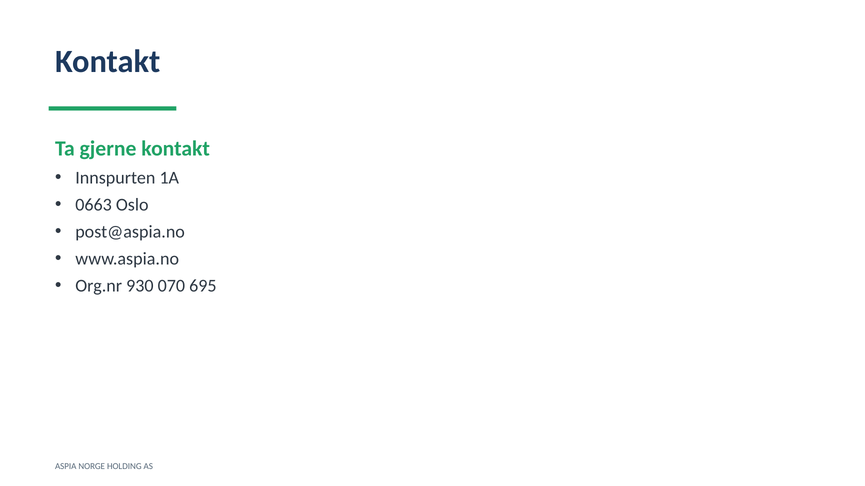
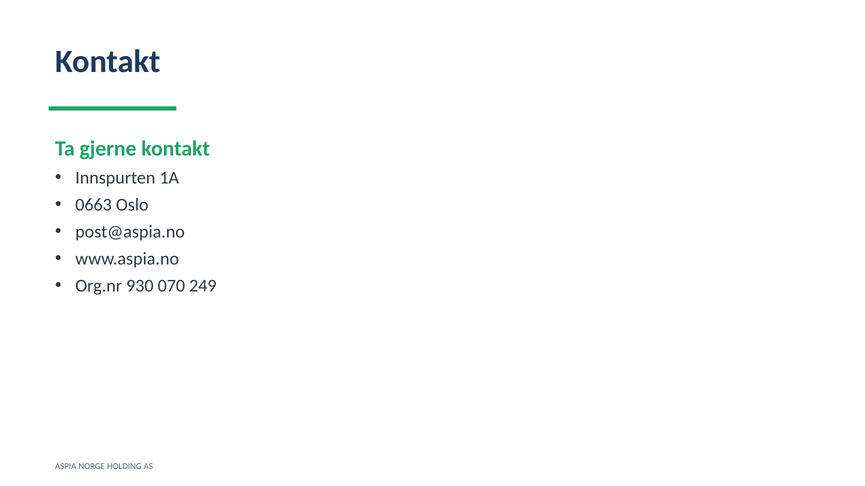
695: 695 -> 249 (203, 286)
